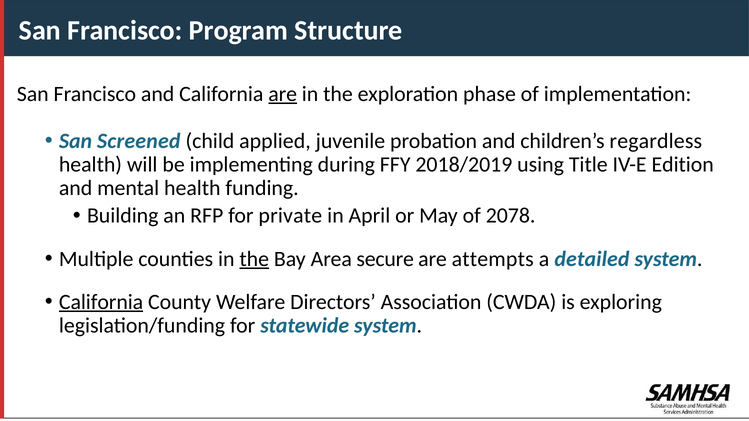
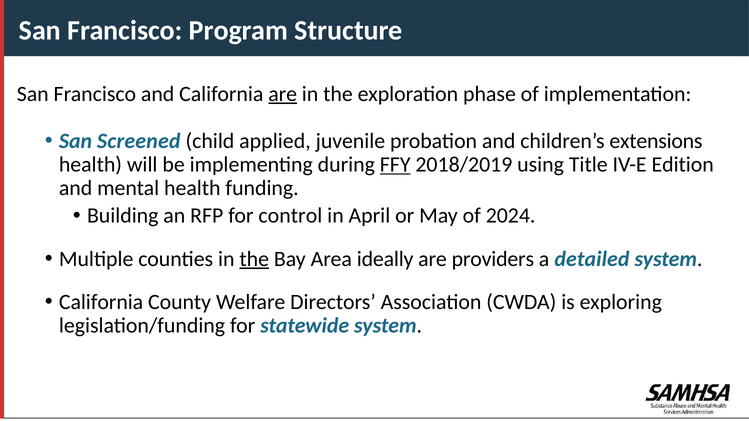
regardless: regardless -> extensions (656, 141)
FFY underline: none -> present (395, 165)
private: private -> control (290, 216)
2078: 2078 -> 2024 (511, 216)
secure: secure -> ideally (385, 259)
attempts: attempts -> providers (493, 259)
California underline: present -> none (101, 302)
